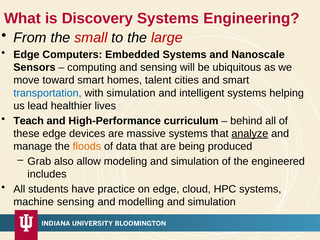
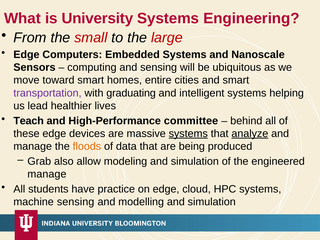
Discovery: Discovery -> University (97, 18)
talent: talent -> entire (158, 80)
transportation colour: blue -> purple (47, 93)
with simulation: simulation -> graduating (131, 93)
curriculum: curriculum -> committee (191, 121)
systems underline: none -> present (188, 134)
includes: includes -> manage (47, 174)
